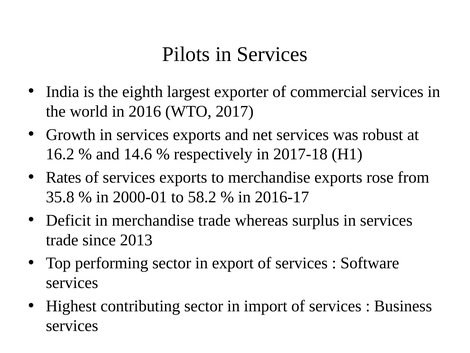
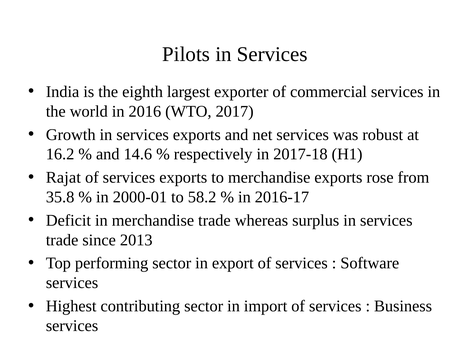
Rates: Rates -> Rajat (63, 177)
